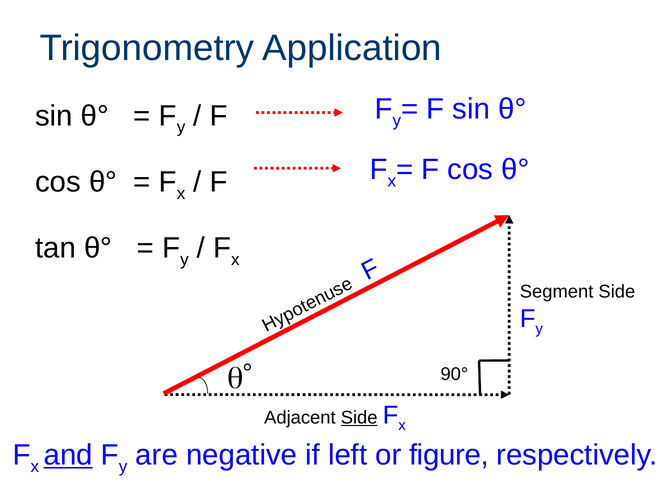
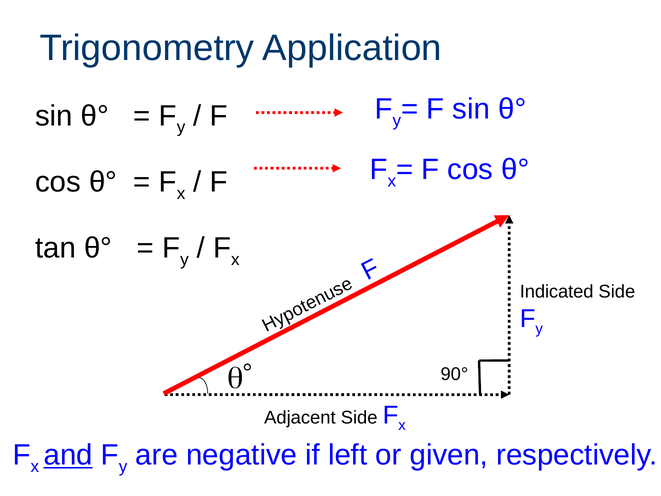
Segment: Segment -> Indicated (557, 292)
Side underline: present -> none (359, 417)
figure: figure -> given (449, 455)
